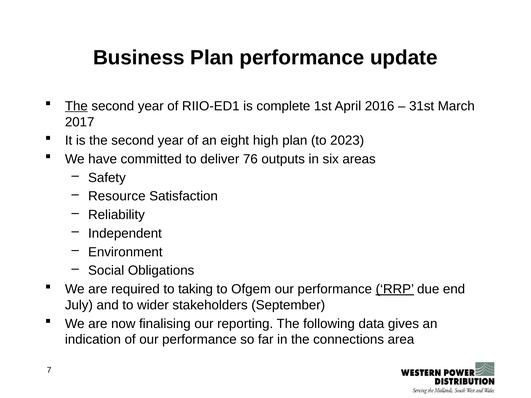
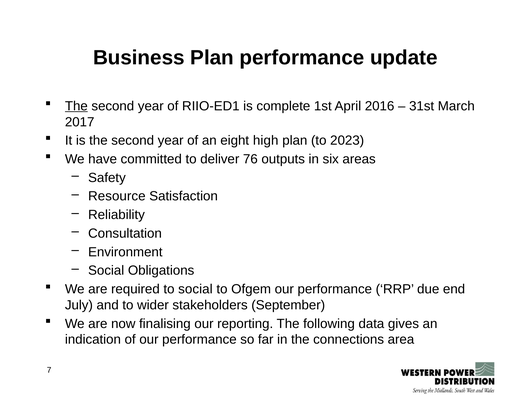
Independent: Independent -> Consultation (125, 234)
to taking: taking -> social (195, 289)
RRP underline: present -> none (395, 289)
